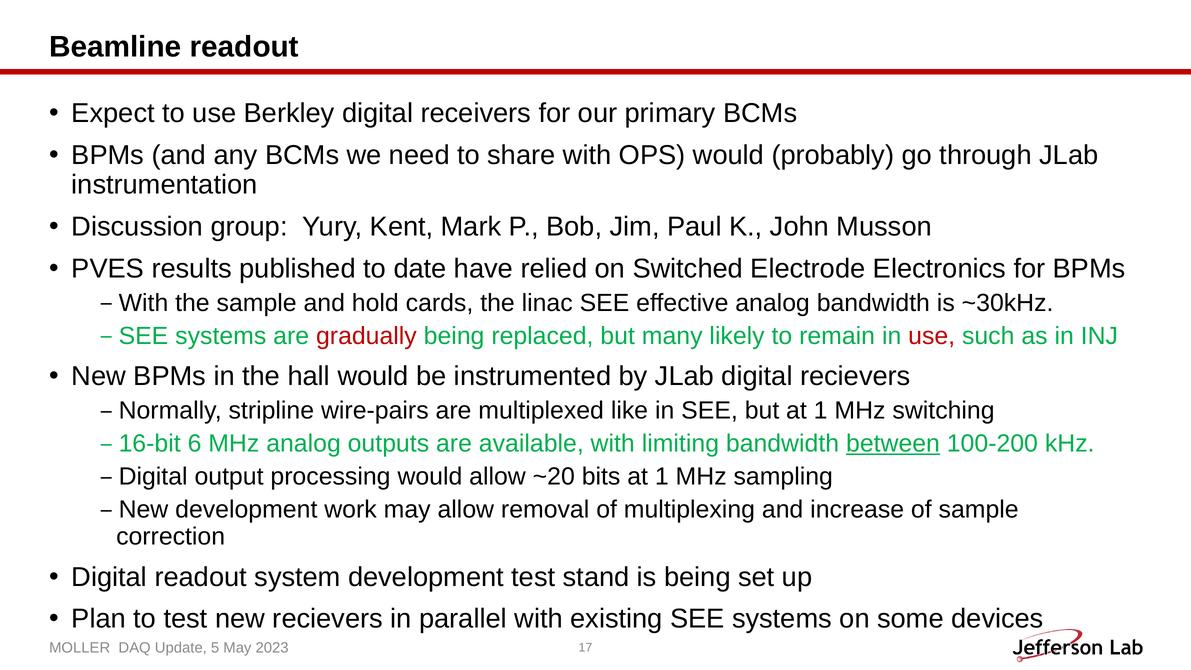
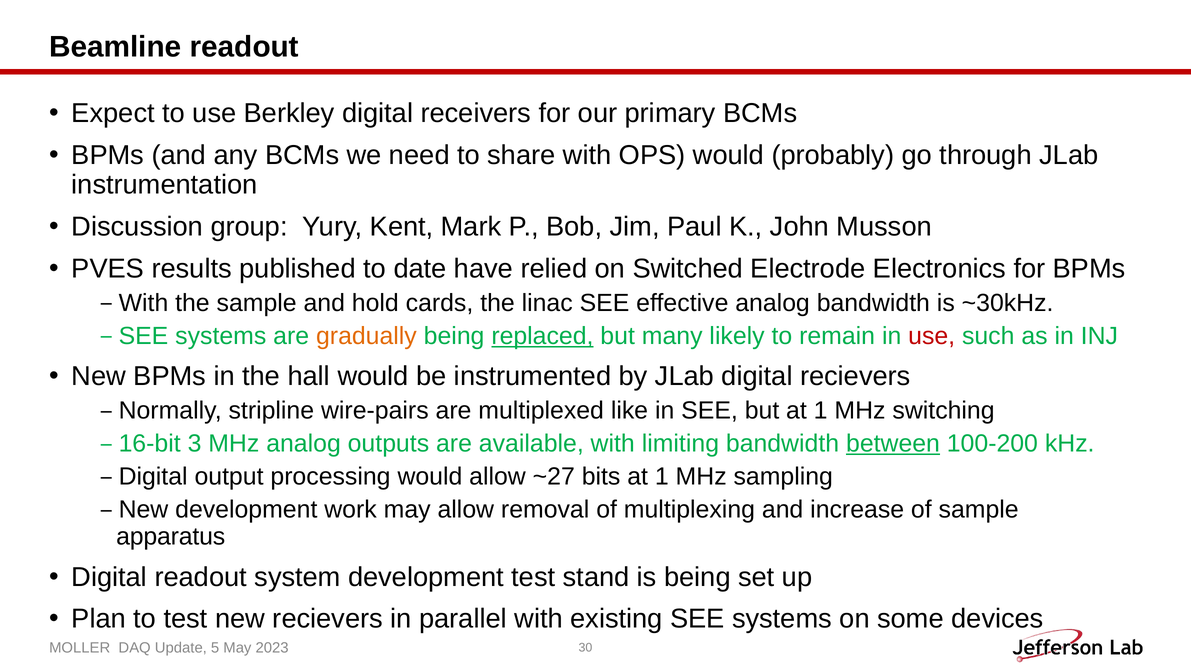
gradually colour: red -> orange (366, 336)
replaced underline: none -> present (542, 336)
6: 6 -> 3 (195, 444)
~20: ~20 -> ~27 (554, 477)
correction: correction -> apparatus (171, 536)
17: 17 -> 30 (585, 647)
